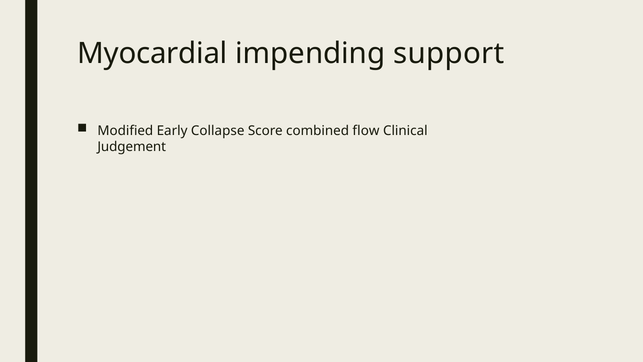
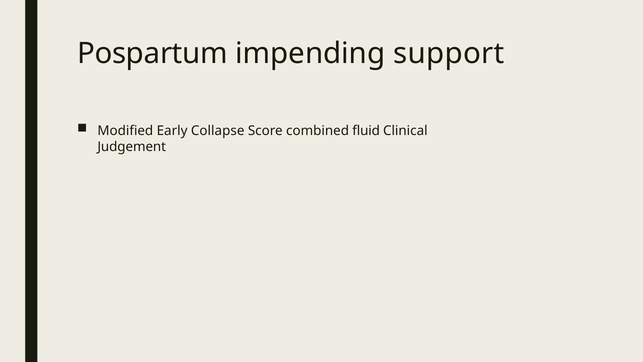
Myocardial: Myocardial -> Pospartum (152, 54)
flow: flow -> fluid (366, 131)
